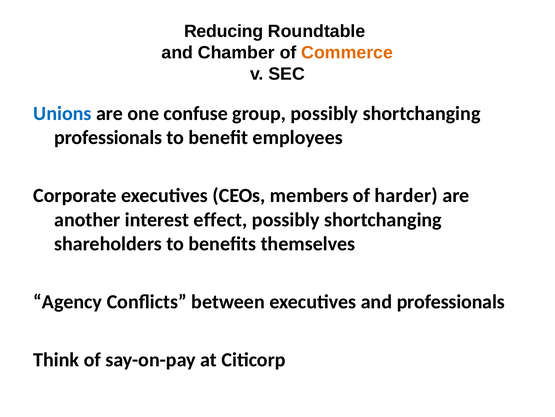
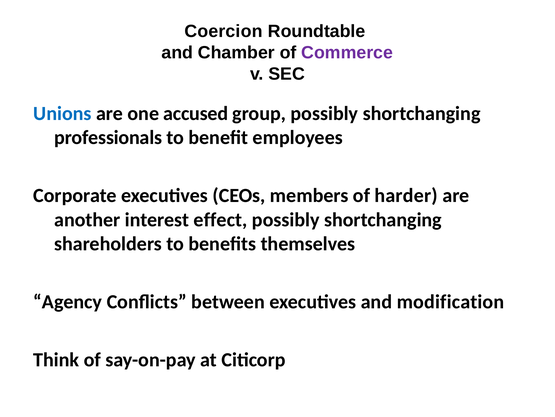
Reducing: Reducing -> Coercion (224, 31)
Commerce colour: orange -> purple (347, 53)
confuse: confuse -> accused (196, 113)
and professionals: professionals -> modification (451, 301)
